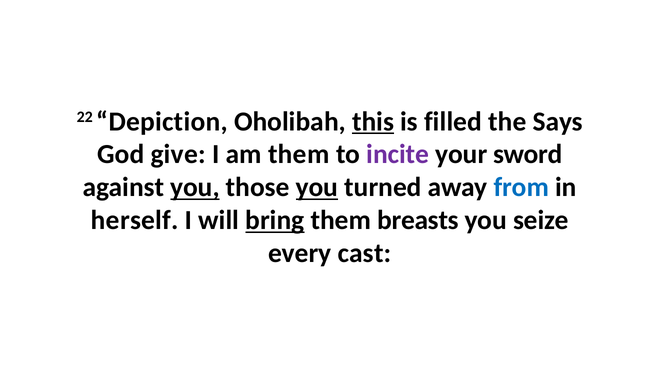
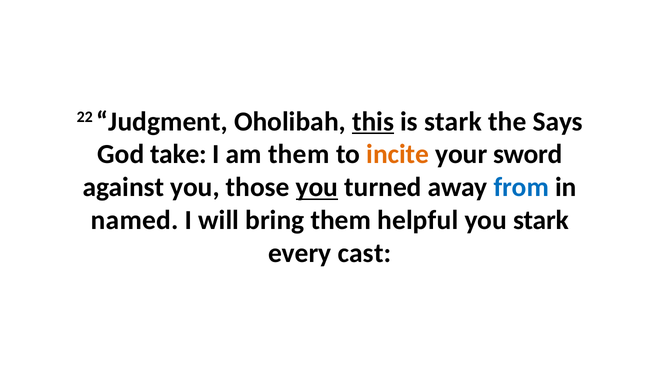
Depiction: Depiction -> Judgment (162, 122)
is filled: filled -> stark (453, 122)
give: give -> take (178, 155)
incite colour: purple -> orange (398, 155)
you underline: present -> none (195, 188)
herself: herself -> named (135, 221)
bring underline: present -> none (275, 221)
breasts: breasts -> helpful (418, 221)
you seize: seize -> stark (541, 221)
